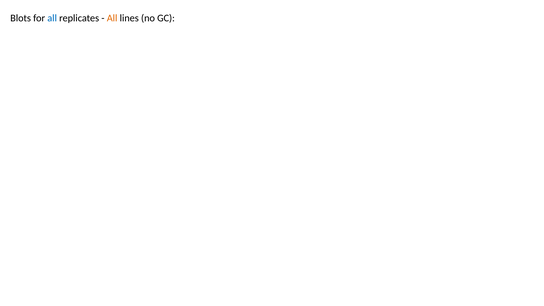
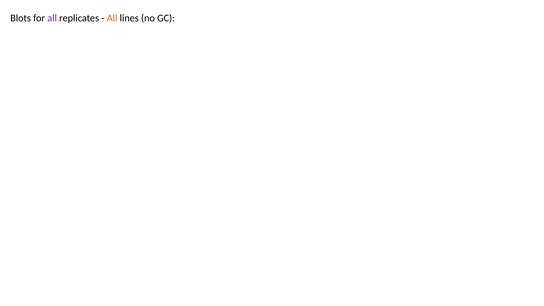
all colour: blue -> purple (52, 18)
